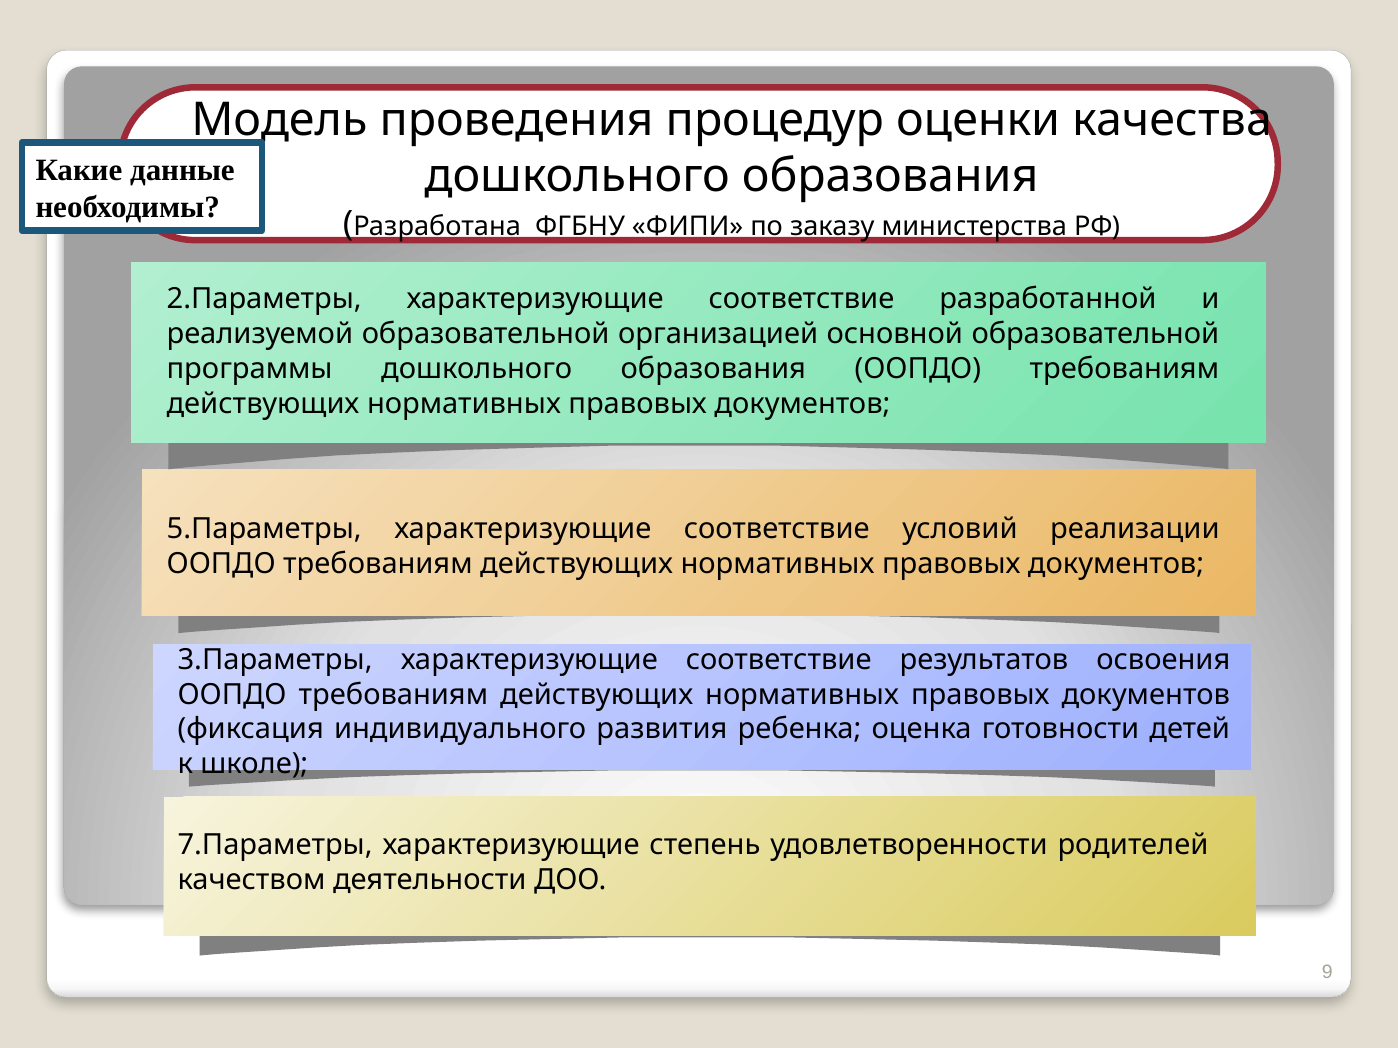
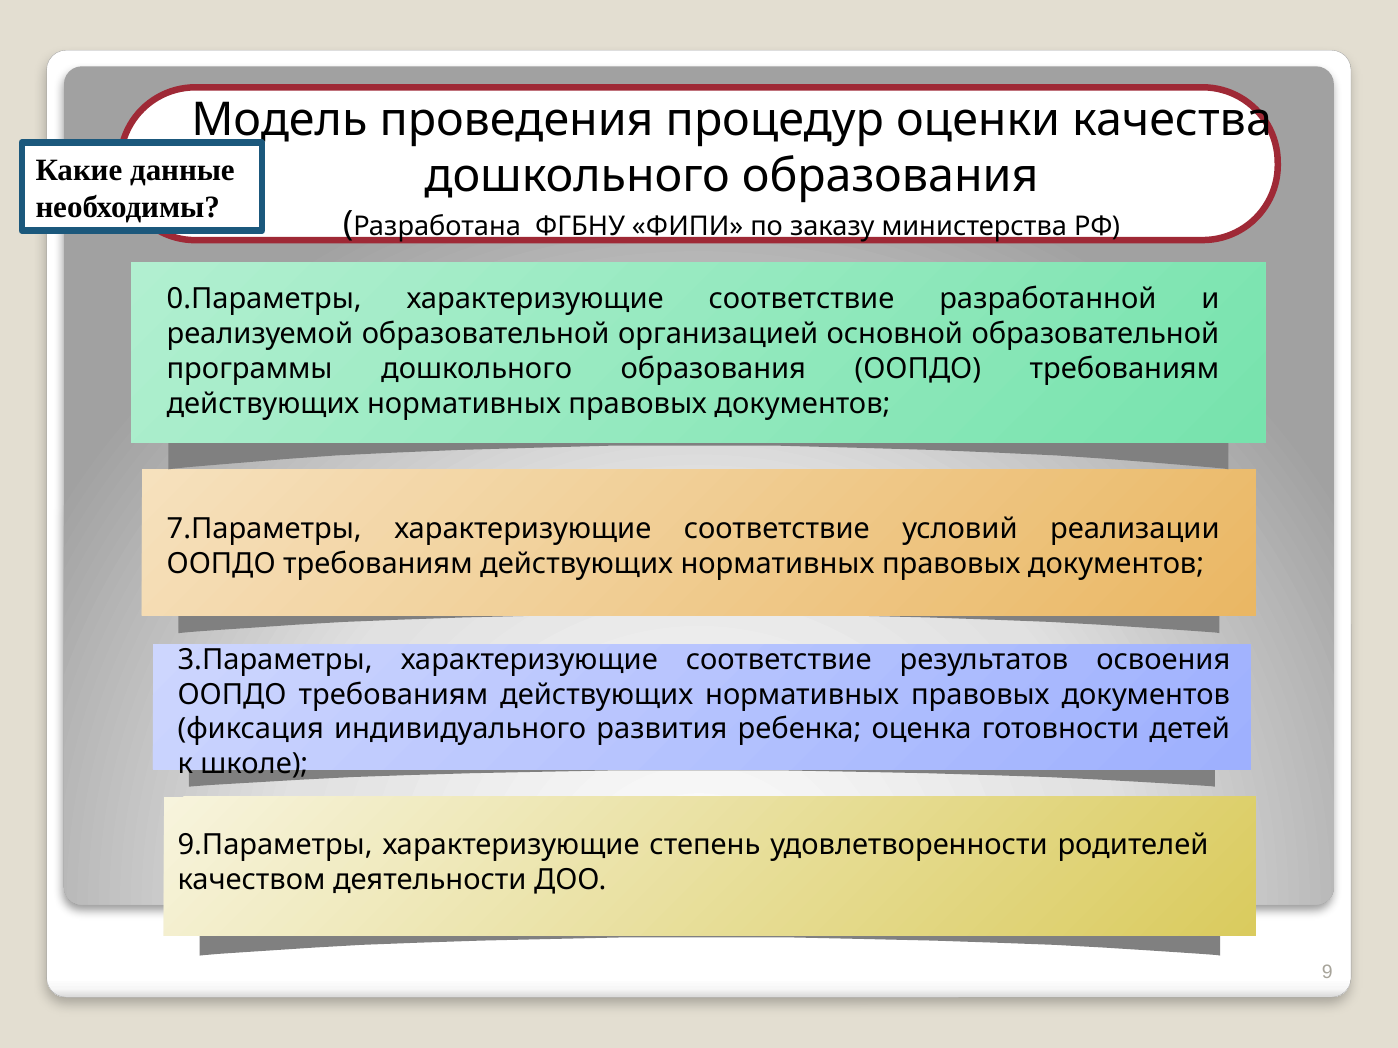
2.Параметры: 2.Параметры -> 0.Параметры (264, 299)
5.Параметры: 5.Параметры -> 7.Параметры (264, 529)
7.Параметры: 7.Параметры -> 9.Параметры (275, 845)
